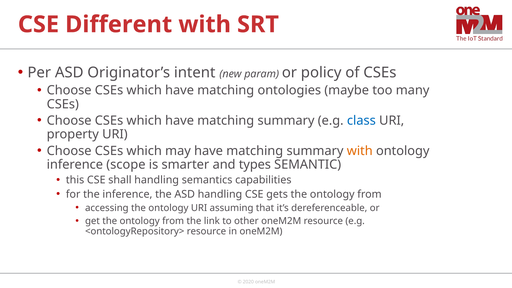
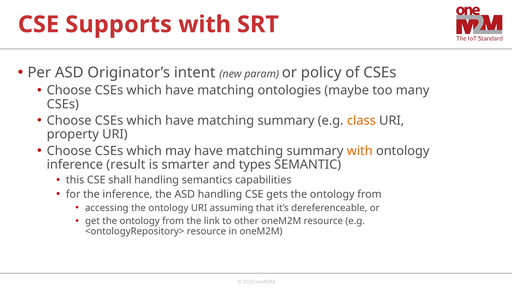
Different: Different -> Supports (119, 24)
class colour: blue -> orange (361, 121)
scope: scope -> result (126, 165)
